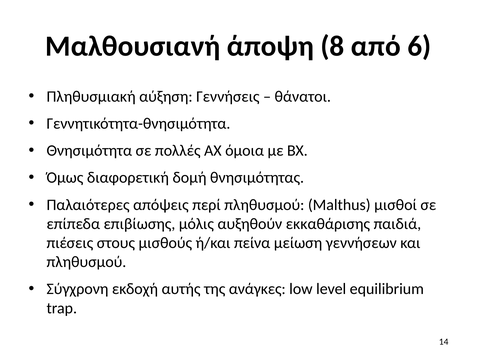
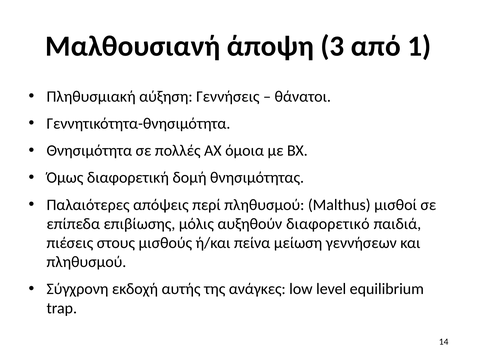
8: 8 -> 3 (332, 46)
6: 6 -> 1 (419, 46)
εκκαθάρισης: εκκαθάρισης -> διαφορετικό (328, 224)
